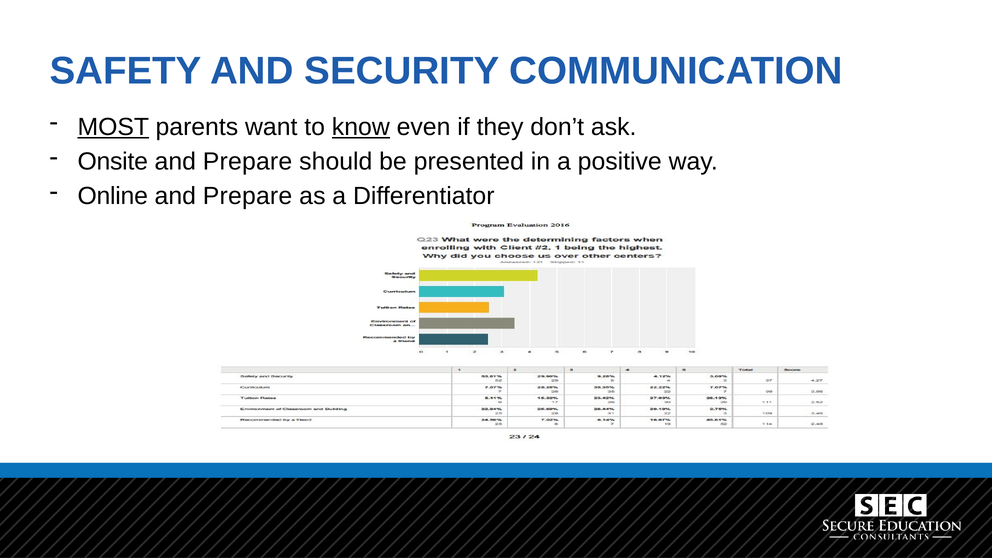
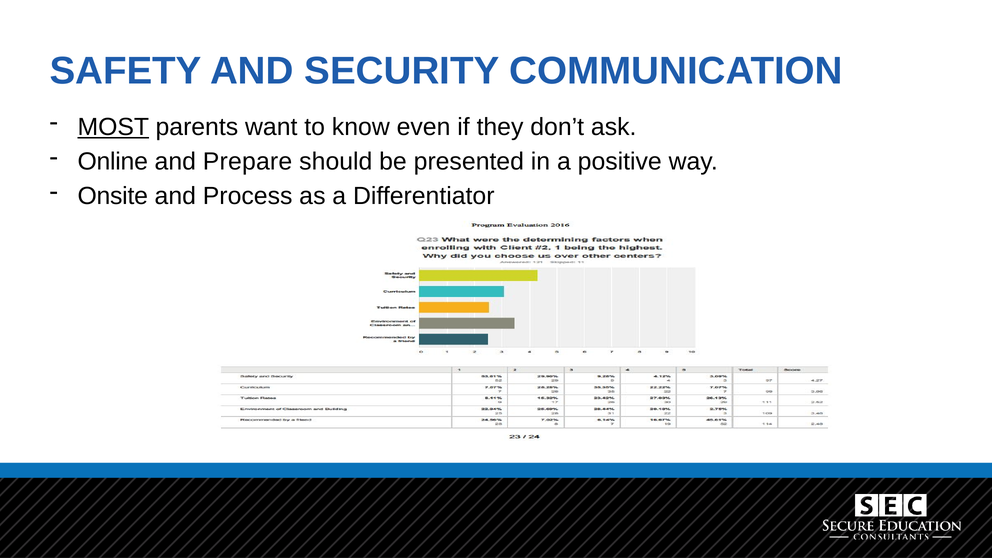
know underline: present -> none (361, 127)
Onsite: Onsite -> Online (113, 162)
Online: Online -> Onsite (113, 196)
Prepare: Prepare -> Process (248, 196)
